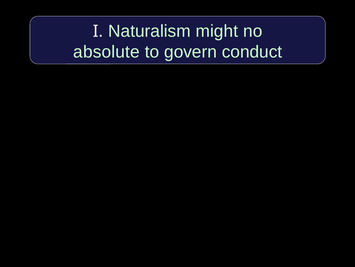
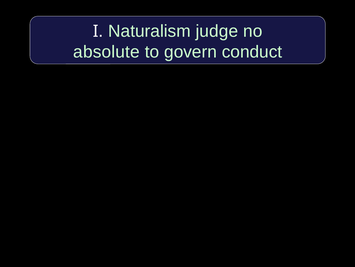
might: might -> judge (217, 31)
